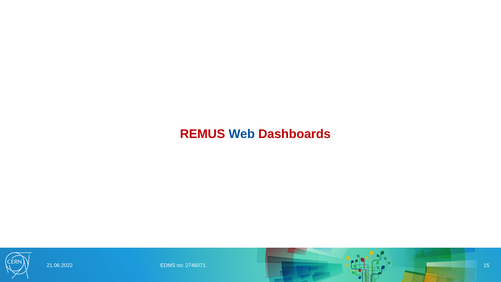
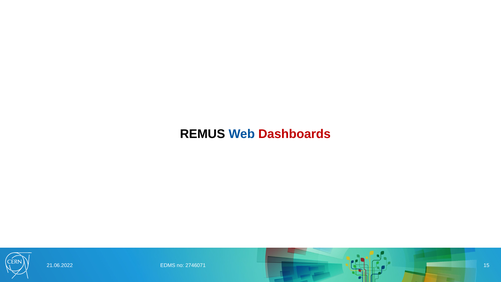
REMUS colour: red -> black (203, 134)
